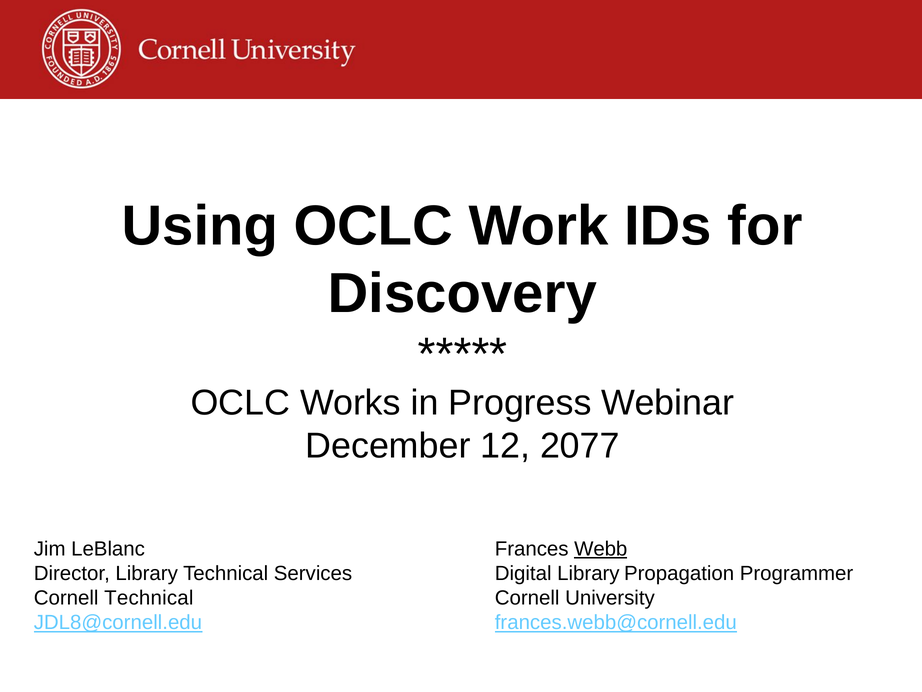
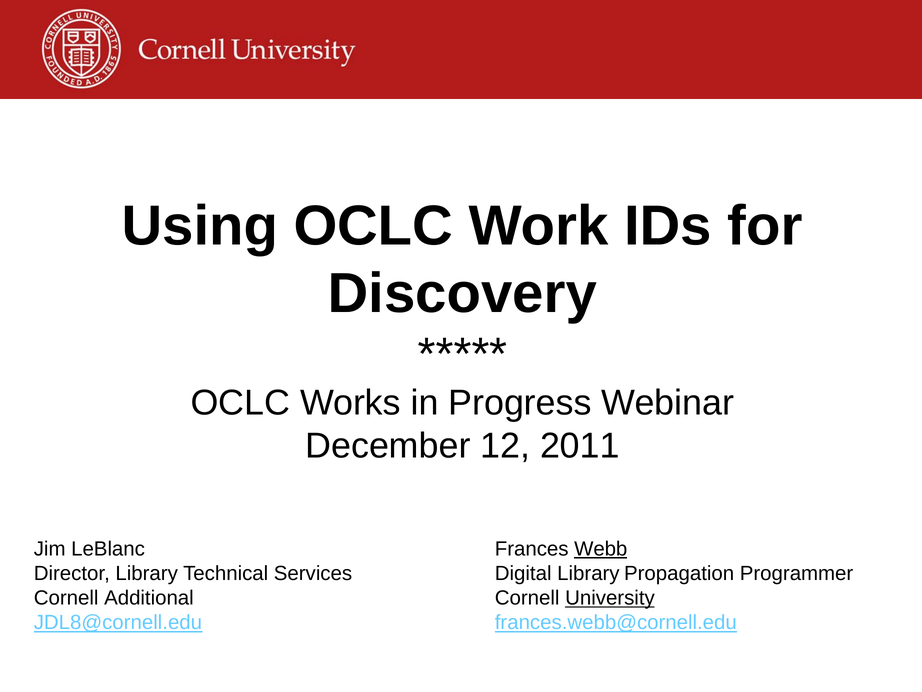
2077: 2077 -> 2011 (580, 446)
Cornell Technical: Technical -> Additional (149, 598)
University underline: none -> present (610, 598)
